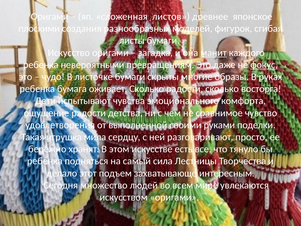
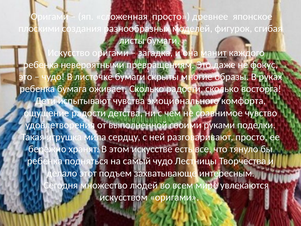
сложенная листов: листов -> просто (171, 17)
фокус underline: present -> none (264, 65)
самый сила: сила -> чудо (163, 161)
